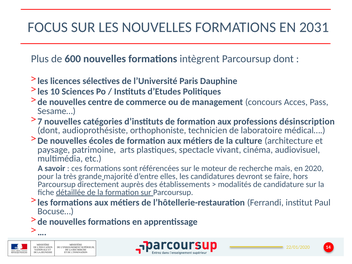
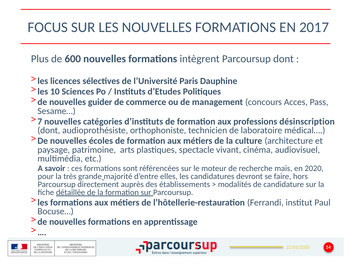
2031: 2031 -> 2017 (314, 27)
centre: centre -> guider (100, 102)
